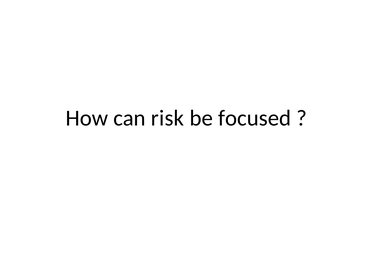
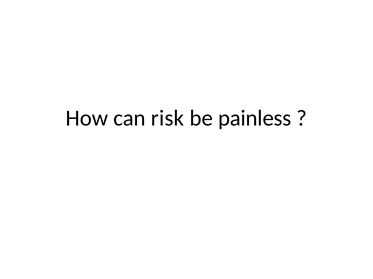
focused: focused -> painless (255, 118)
